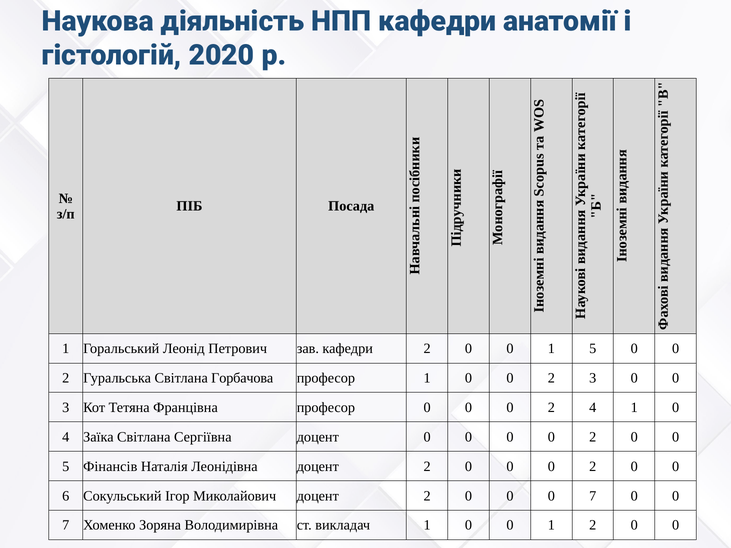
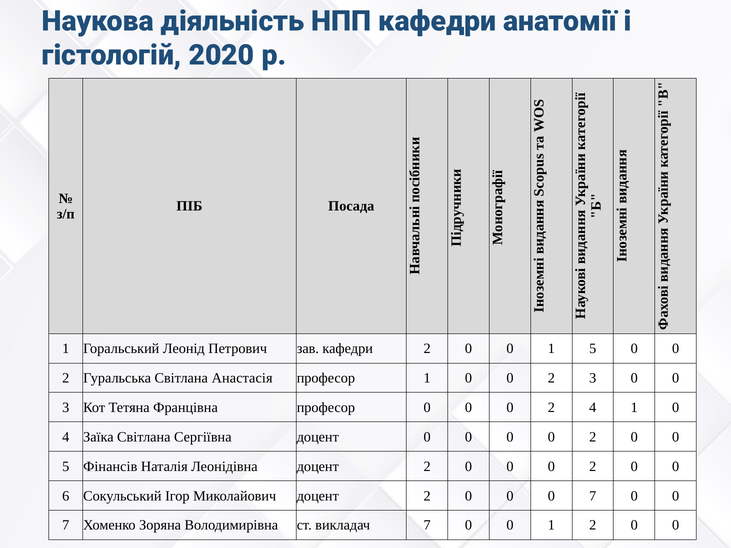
Горбачова: Горбачова -> Анастасія (242, 378)
викладач 1: 1 -> 7 (427, 525)
